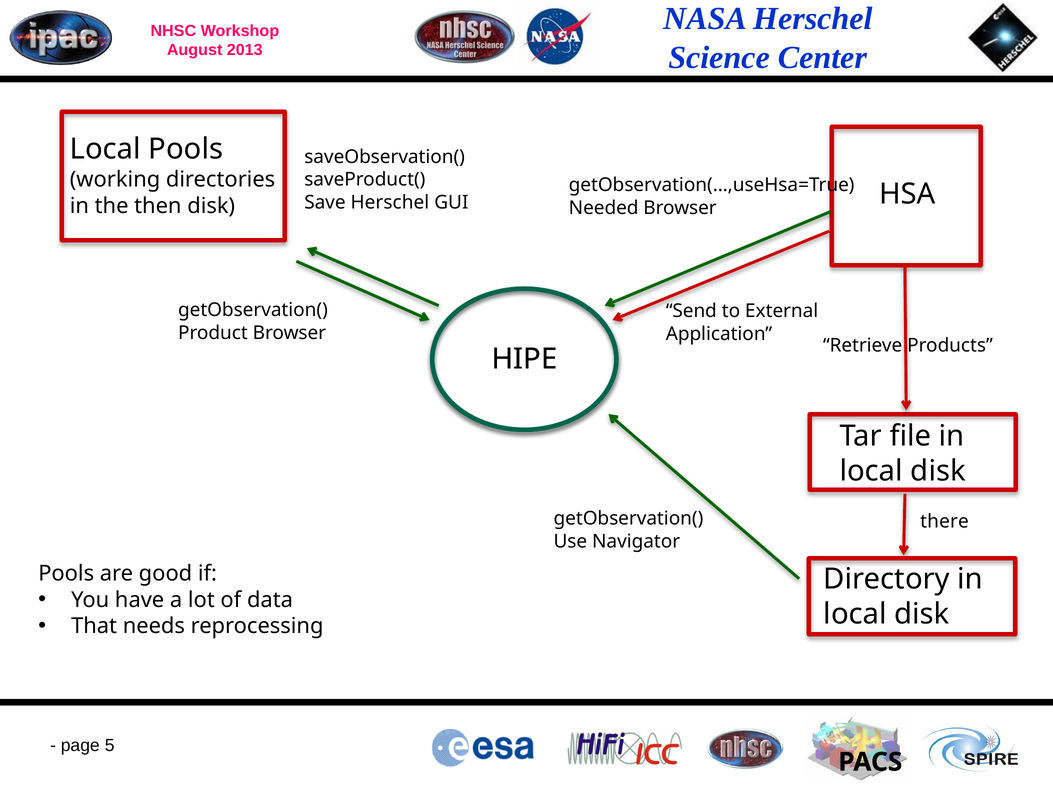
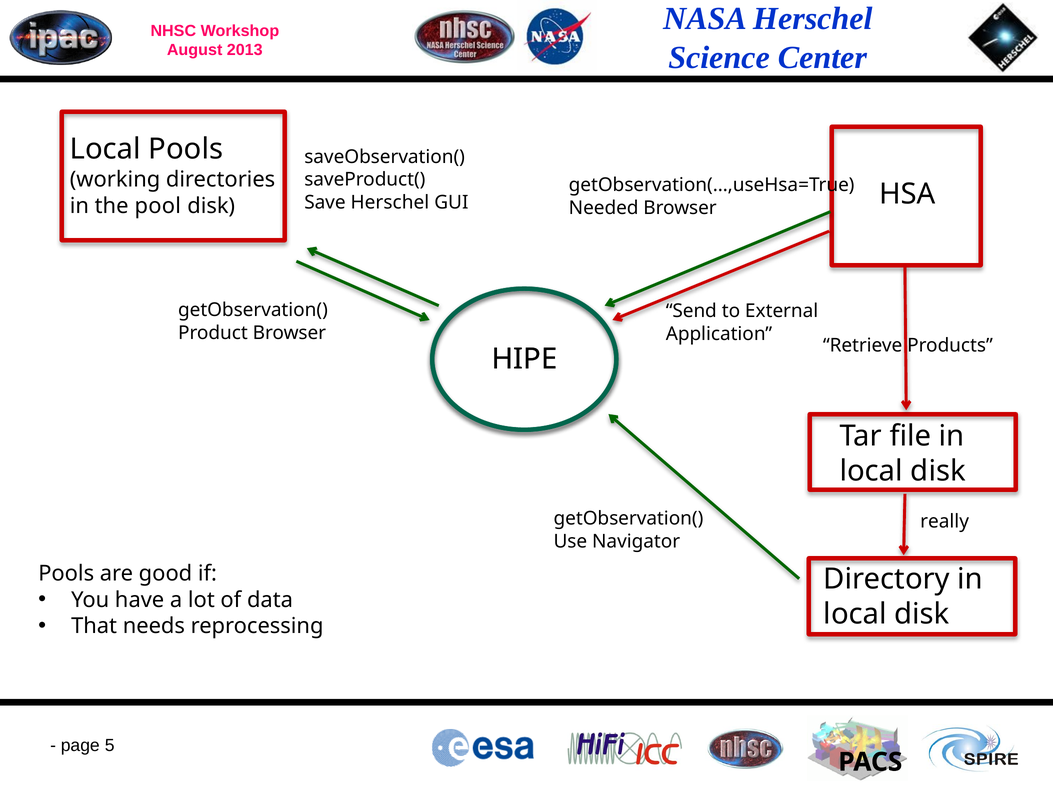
then: then -> pool (158, 206)
there: there -> really (945, 521)
